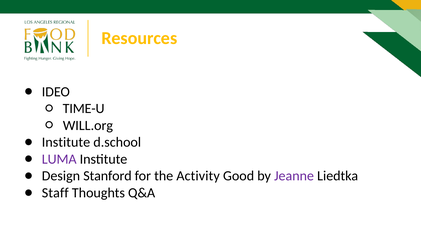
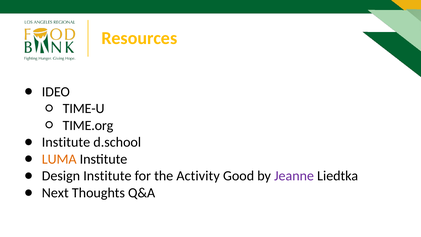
WILL.org: WILL.org -> TIME.org (88, 125)
LUMA colour: purple -> orange (59, 159)
Design Stanford: Stanford -> Institute (107, 176)
Staff: Staff -> Next (55, 193)
